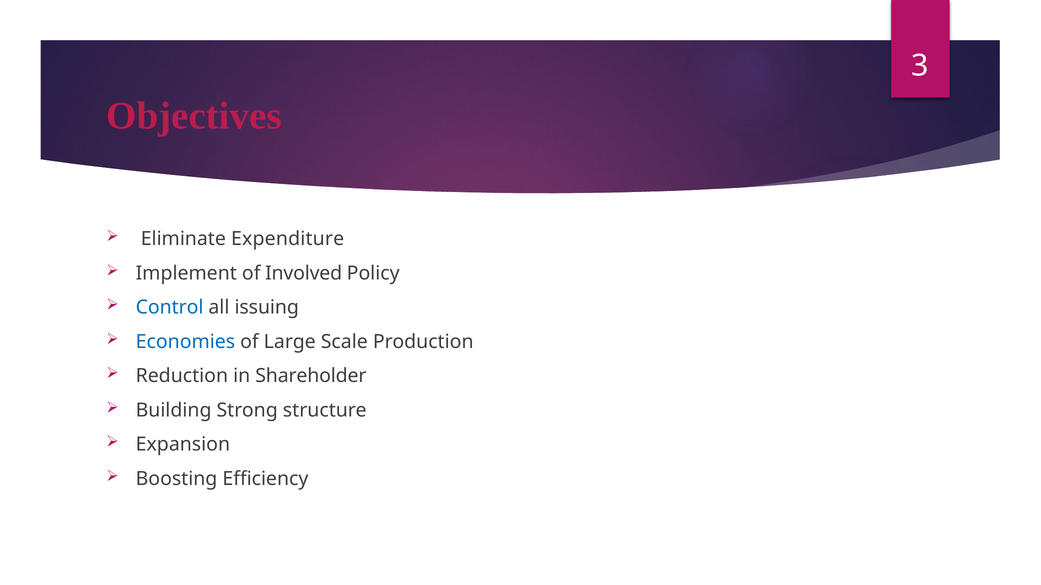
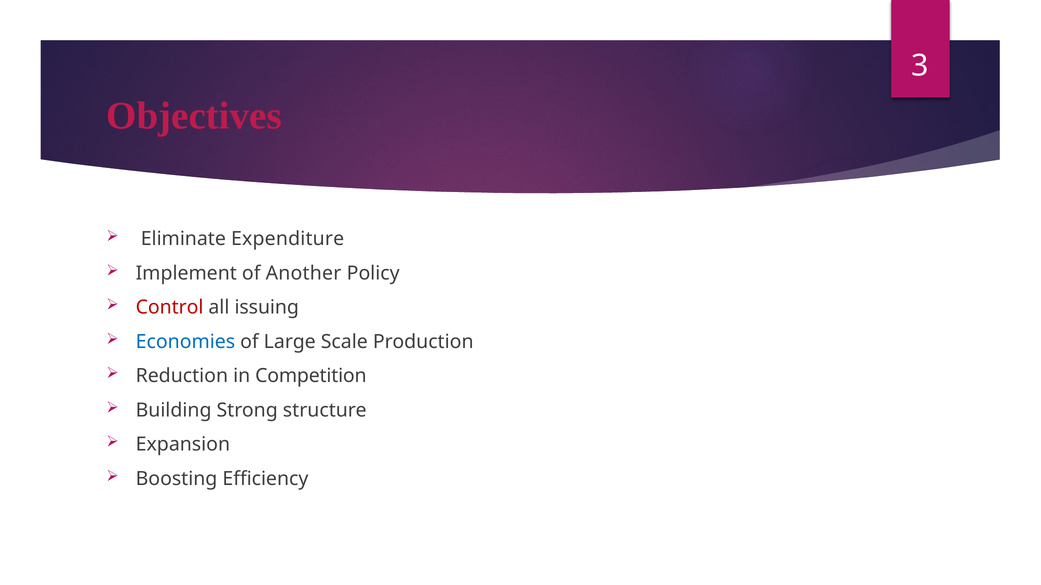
Involved: Involved -> Another (303, 274)
Control colour: blue -> red (170, 308)
Shareholder: Shareholder -> Competition (311, 376)
